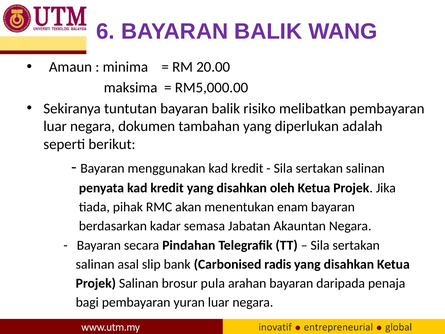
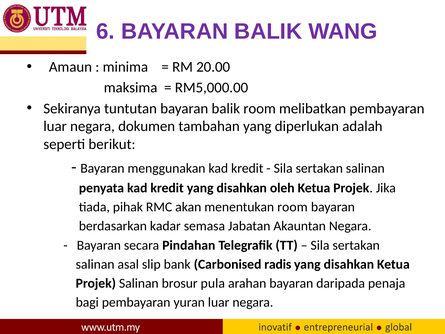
balik risiko: risiko -> room (260, 108)
menentukan enam: enam -> room (292, 207)
